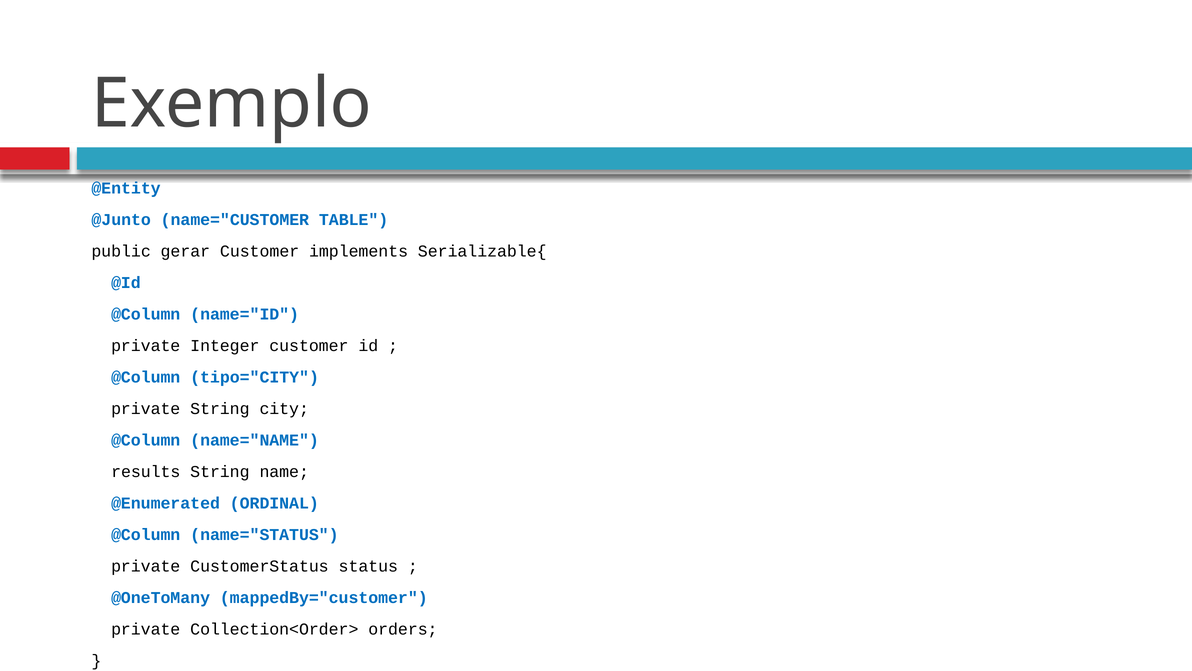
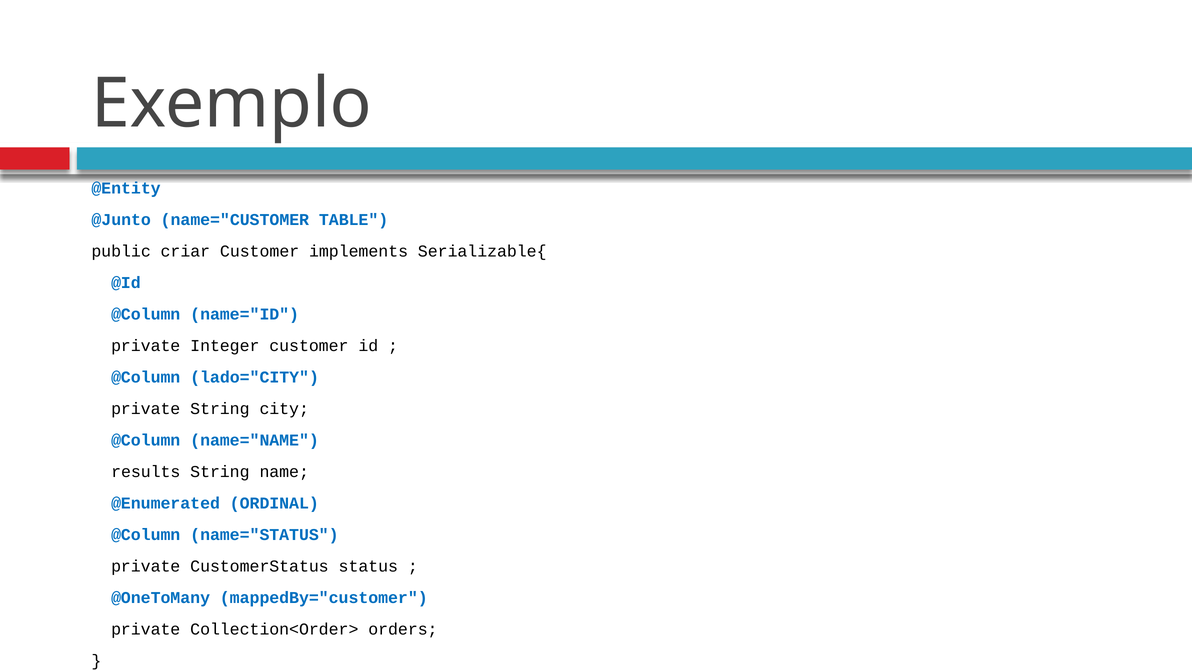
gerar: gerar -> criar (185, 251)
tipo="CITY: tipo="CITY -> lado="CITY (255, 377)
